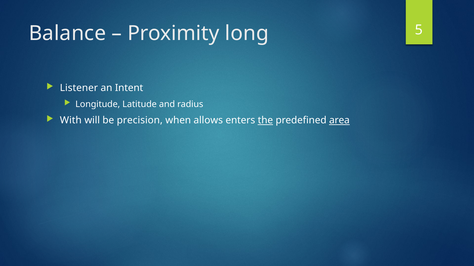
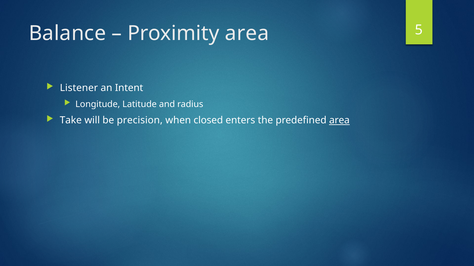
Proximity long: long -> area (247, 33)
With: With -> Take (71, 121)
allows: allows -> closed (208, 121)
the underline: present -> none (265, 121)
